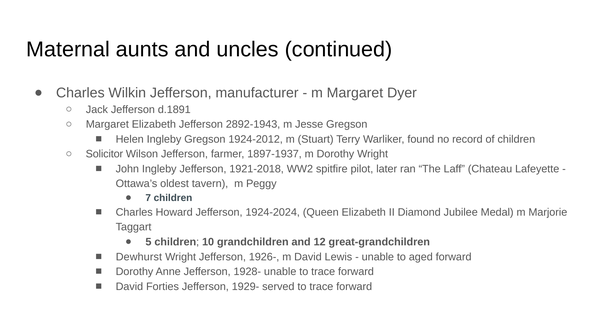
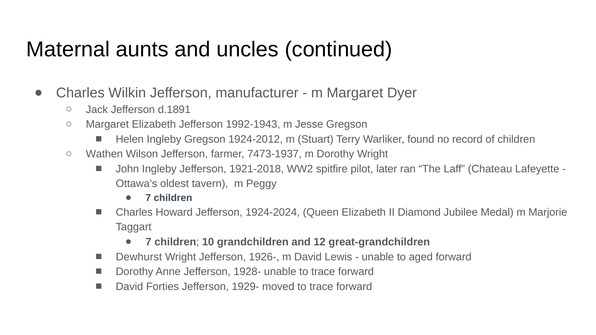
2892-1943: 2892-1943 -> 1992-1943 (253, 124)
Solicitor: Solicitor -> Wathen (104, 154)
1897-1937: 1897-1937 -> 7473-1937 (275, 154)
5: 5 -> 7 (148, 242)
served: served -> moved (278, 287)
